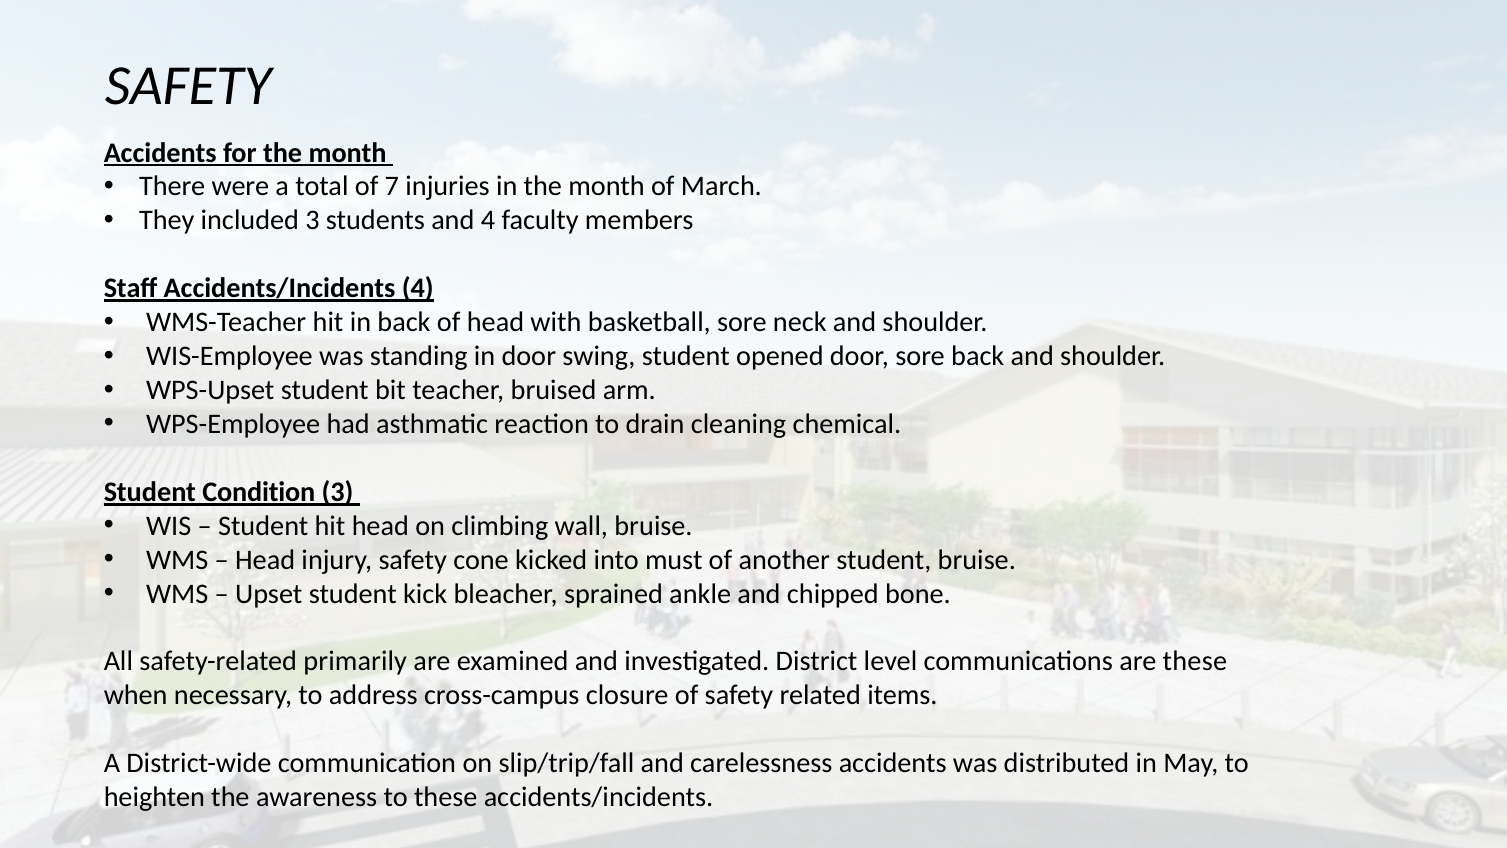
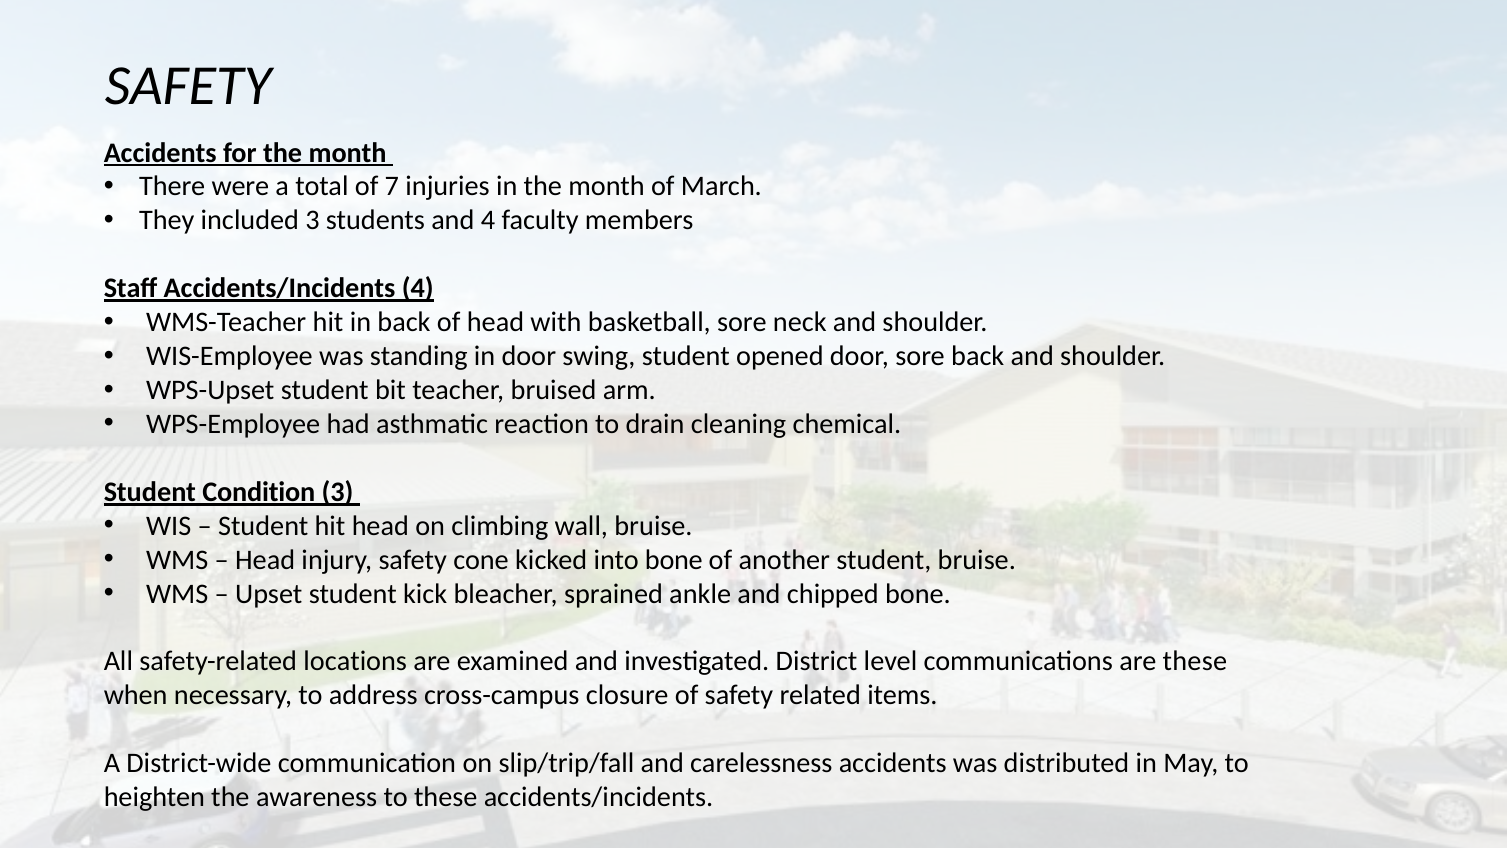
into must: must -> bone (674, 560)
primarily: primarily -> locations (355, 661)
